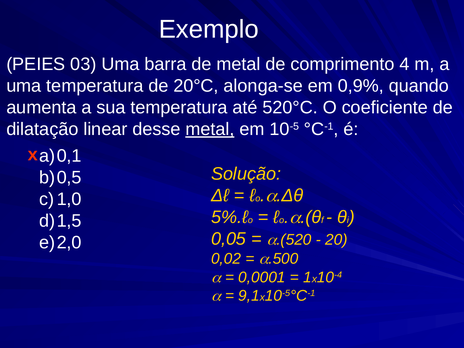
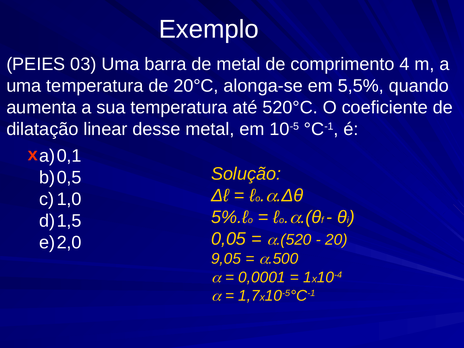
0,9%: 0,9% -> 5,5% (361, 86)
metal underline: present -> none (210, 129)
0,02: 0,02 -> 9,05 (226, 259)
9,1: 9,1 -> 1,7 (249, 296)
